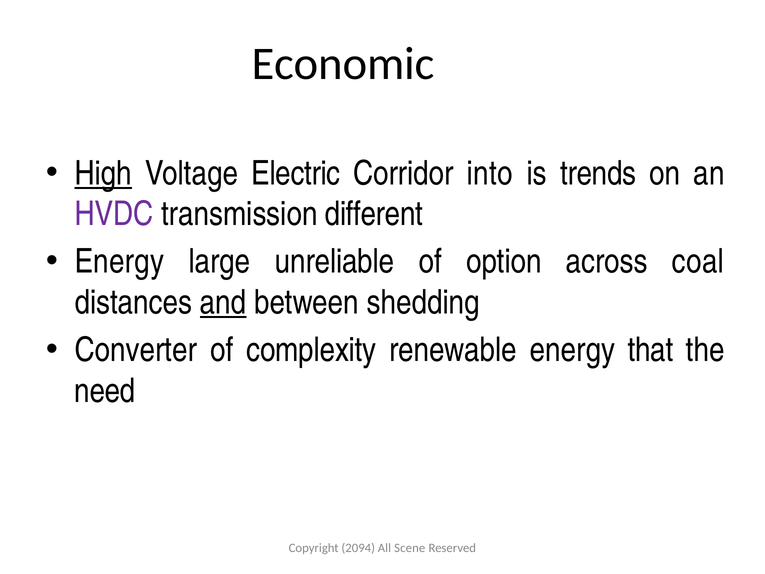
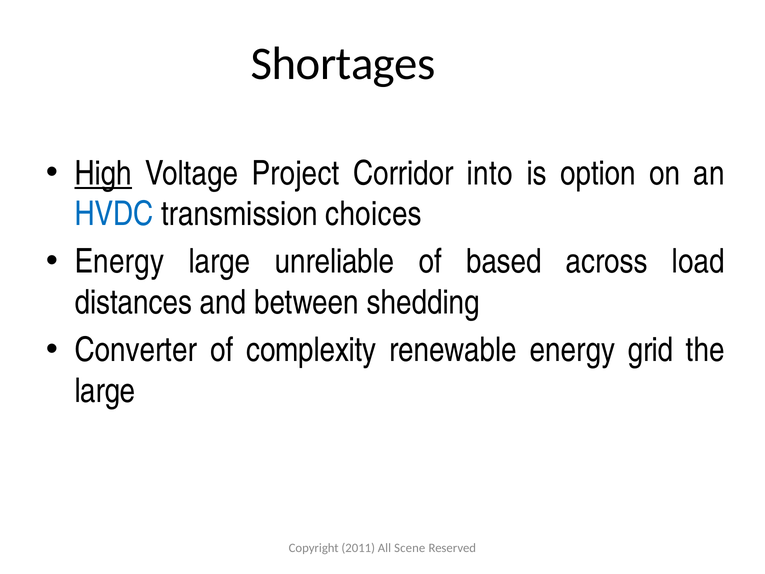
Economic: Economic -> Shortages (343, 64)
Electric: Electric -> Project (296, 173)
trends: trends -> option (598, 173)
HVDC colour: purple -> blue (114, 214)
different: different -> choices (374, 214)
option: option -> based (504, 262)
coal: coal -> load (698, 262)
and underline: present -> none (223, 302)
that: that -> grid (651, 350)
need: need -> large (105, 391)
2094: 2094 -> 2011 (358, 548)
